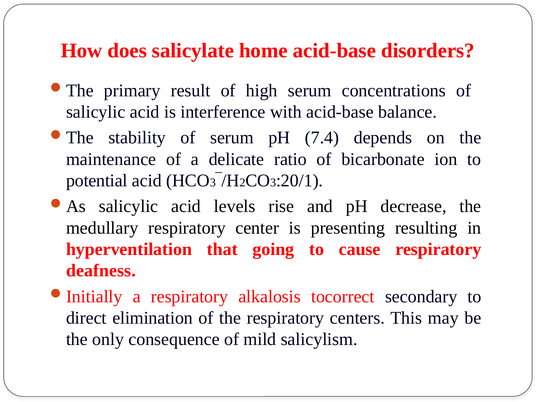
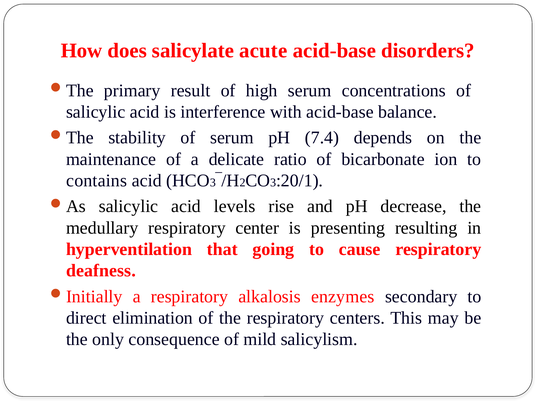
home: home -> acute (263, 51)
potential: potential -> contains (97, 181)
tocorrect: tocorrect -> enzymes (343, 296)
